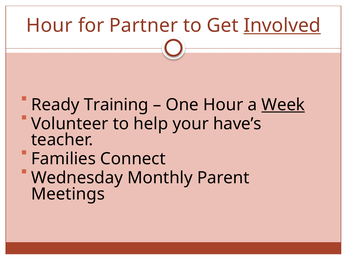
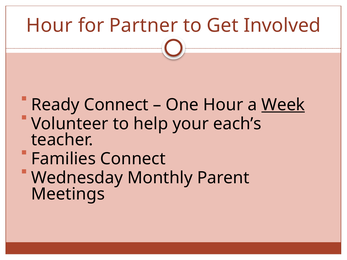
Involved underline: present -> none (282, 26)
Ready Training: Training -> Connect (116, 105)
have’s: have’s -> each’s (237, 124)
